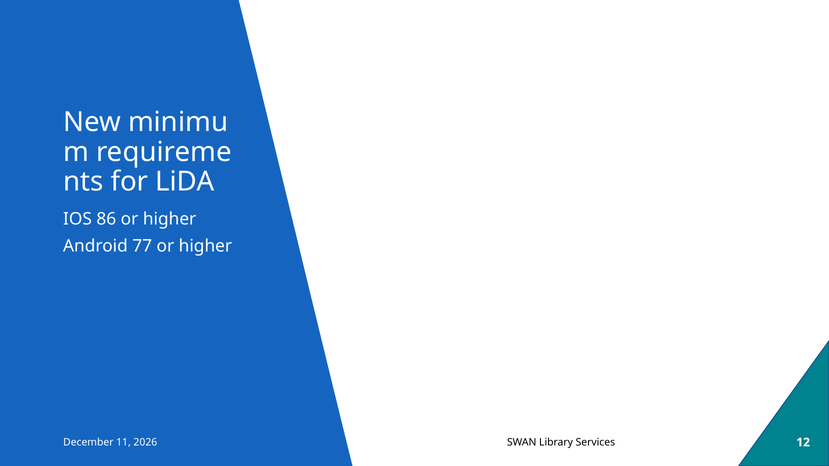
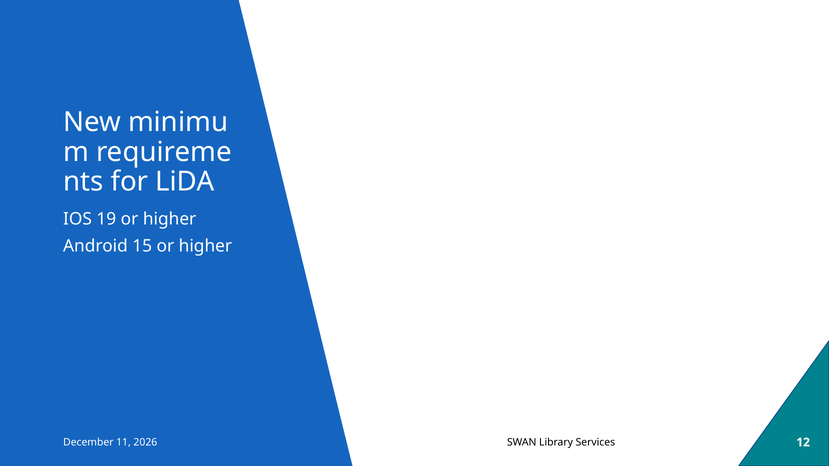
86: 86 -> 19 (106, 219)
77: 77 -> 15 (142, 246)
